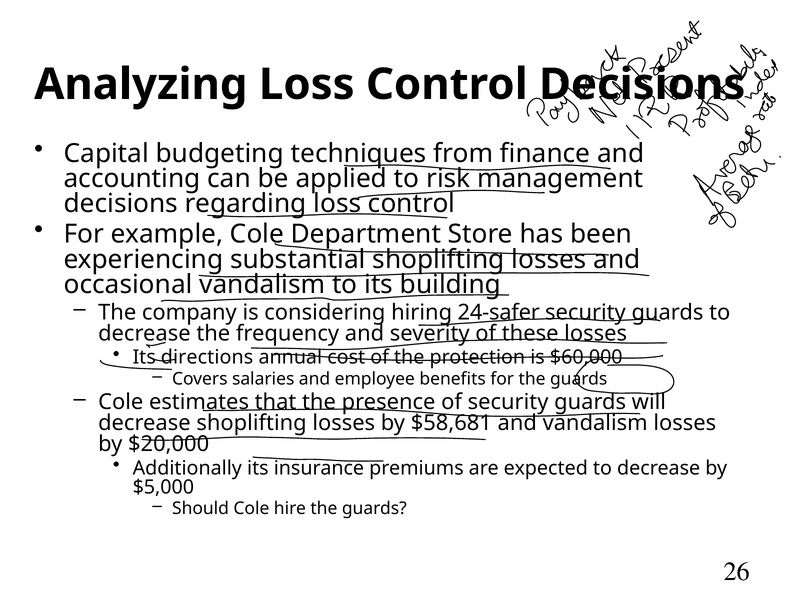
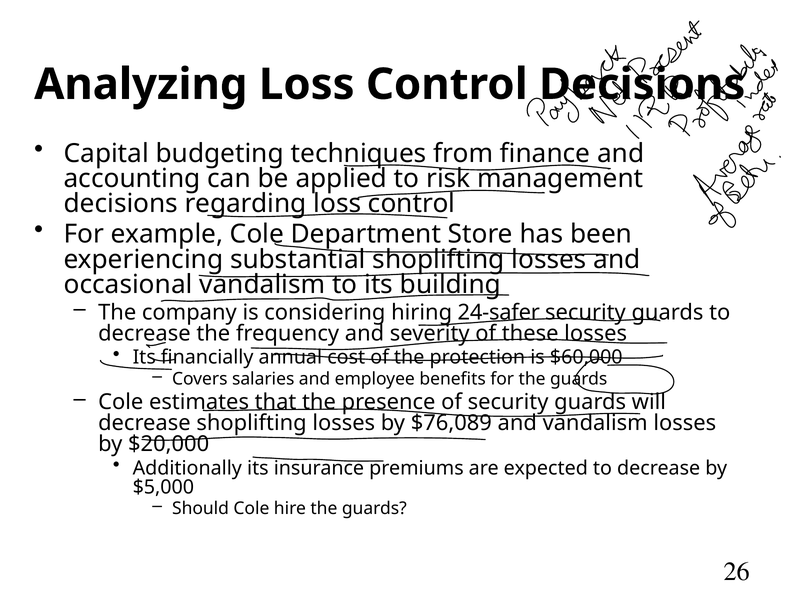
directions: directions -> financially (207, 357)
$58,681: $58,681 -> $76,089 (451, 423)
